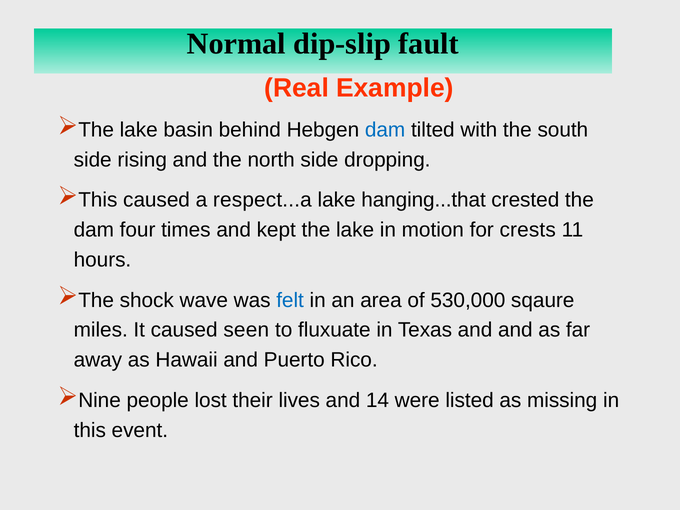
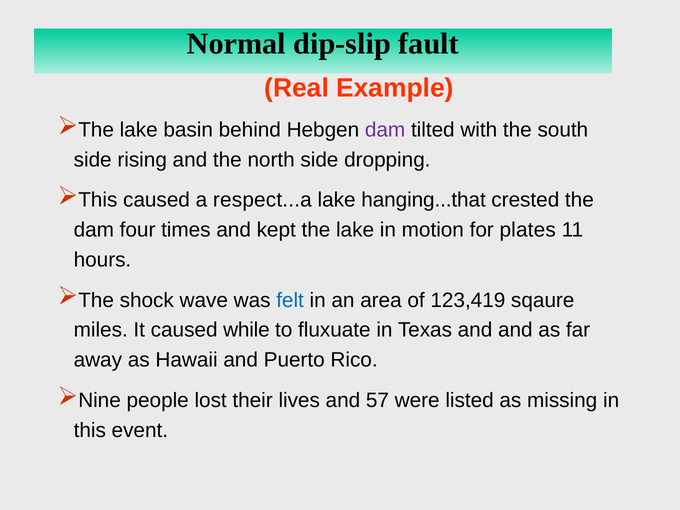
dam colour: blue -> purple (385, 130)
crests: crests -> plates (528, 230)
530,000: 530,000 -> 123,419 (468, 300)
seen: seen -> while (246, 330)
14: 14 -> 57 (377, 400)
